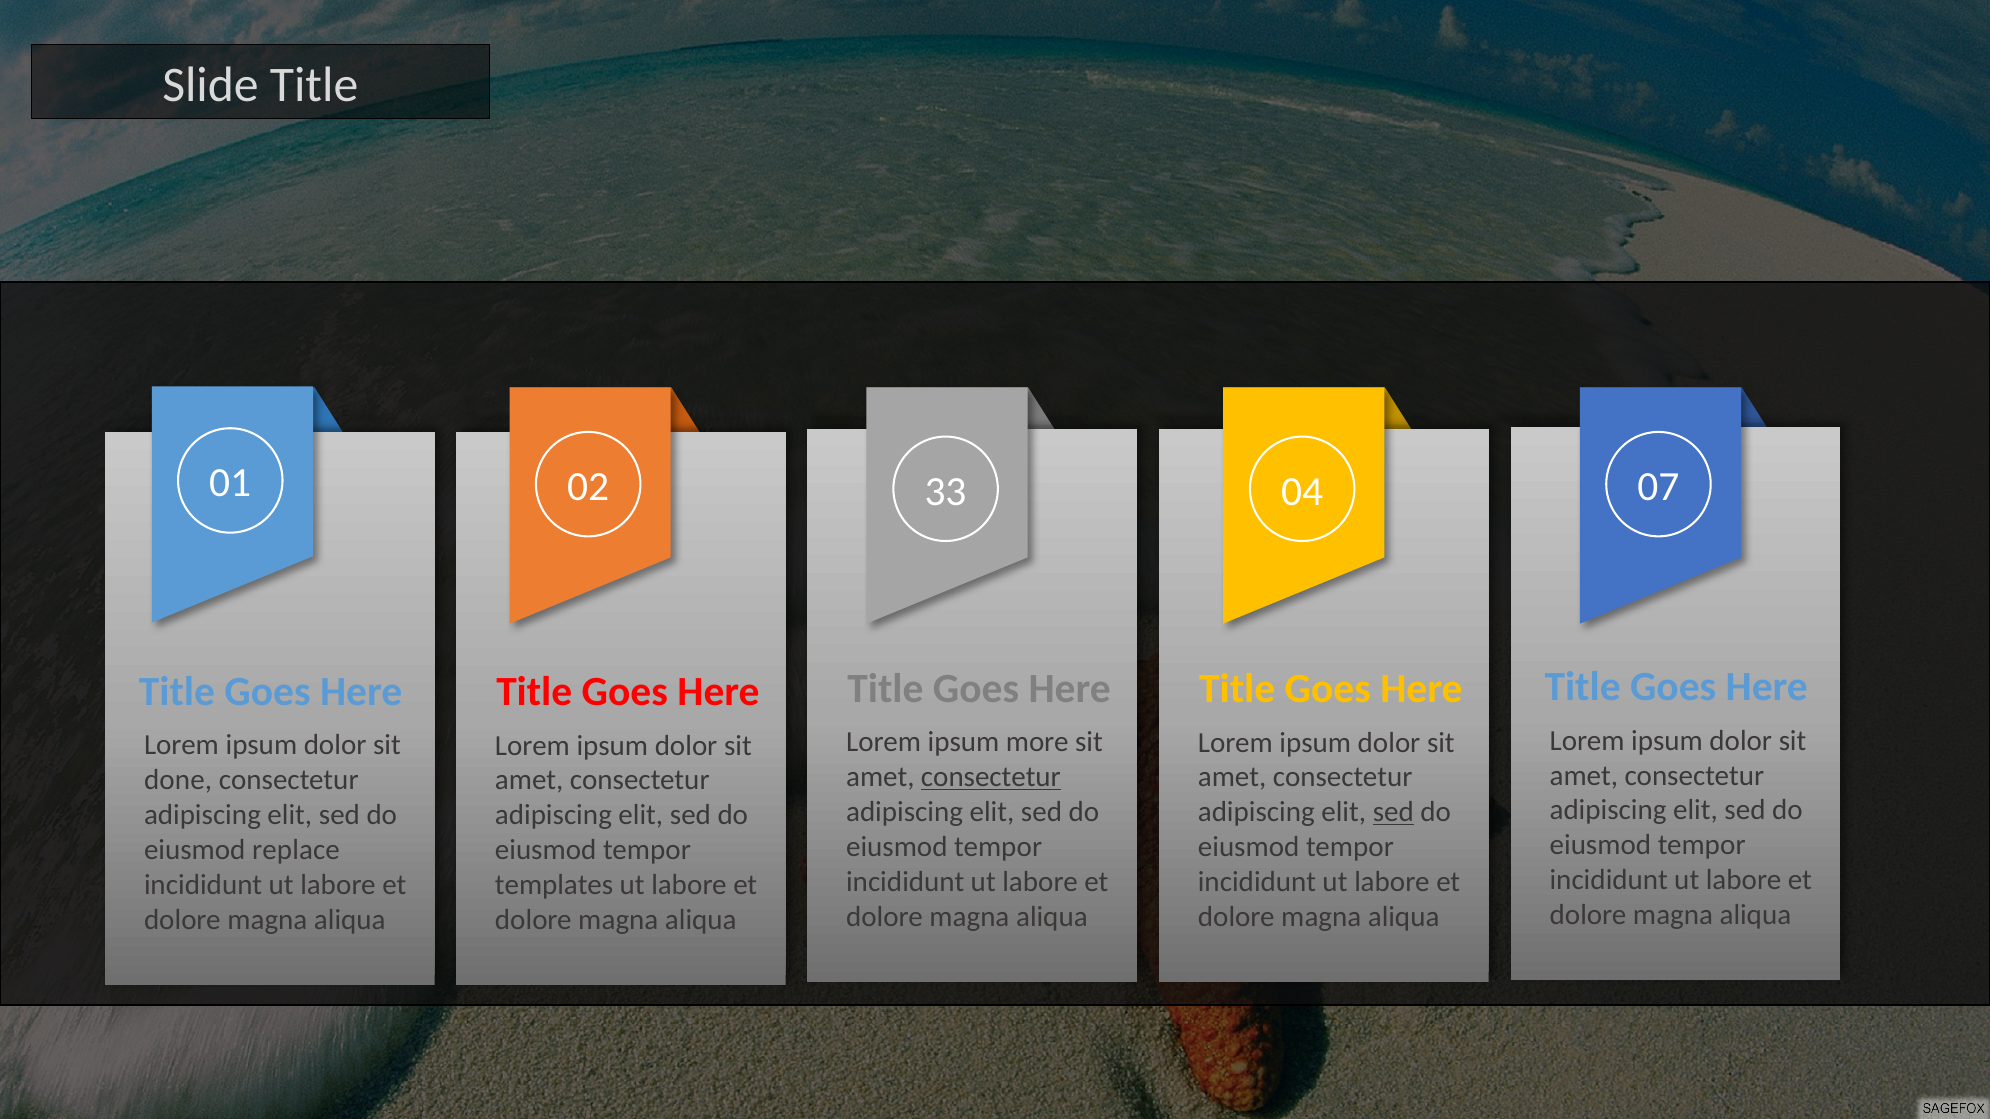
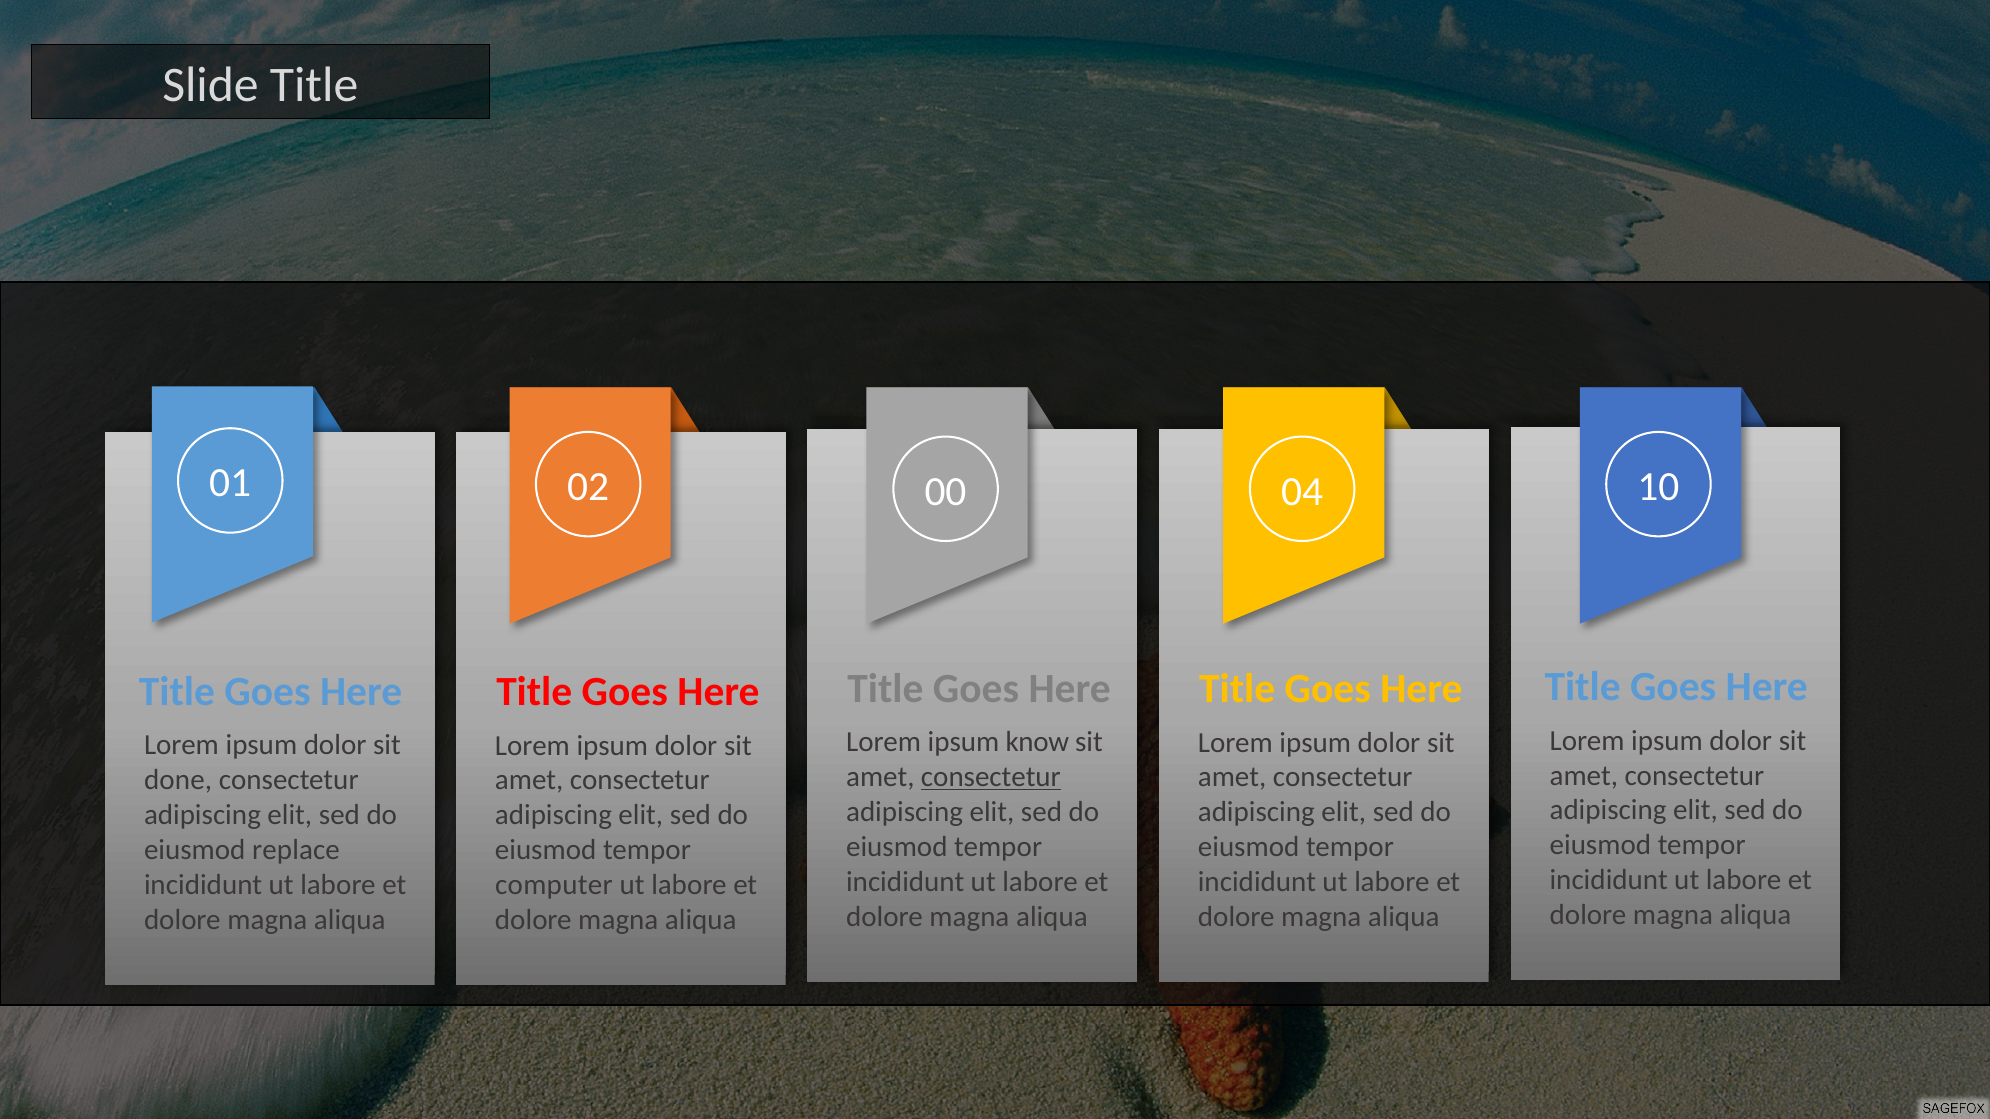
33: 33 -> 00 (945, 492)
07: 07 -> 10 (1658, 487)
more: more -> know (1037, 743)
sed underline: present -> none (1393, 812)
templates: templates -> computer (554, 885)
